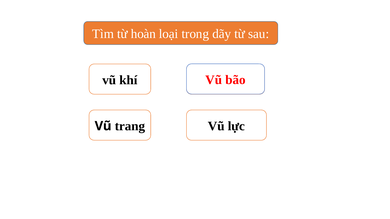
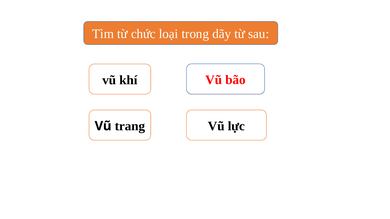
hoàn: hoàn -> chức (143, 34)
